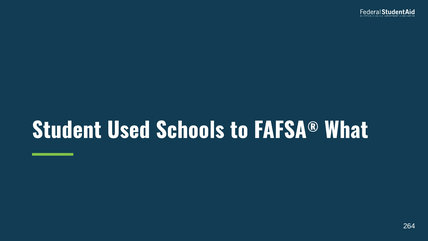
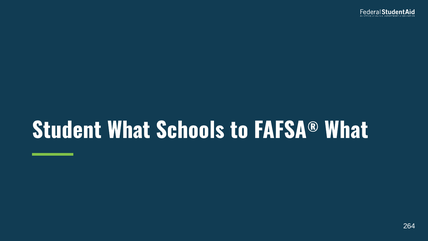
Student Used: Used -> What (129, 131)
